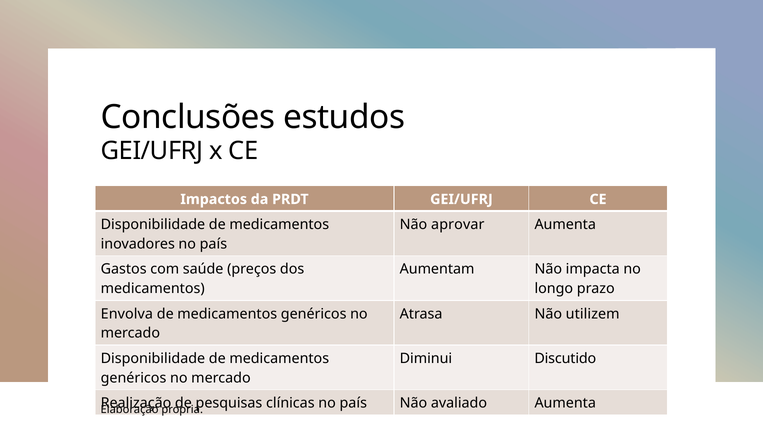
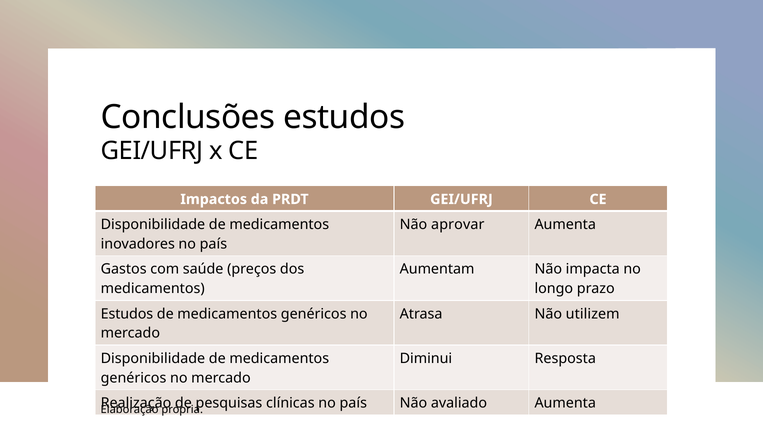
Envolva: Envolva -> Estudos (127, 314)
Discutido: Discutido -> Resposta (565, 359)
